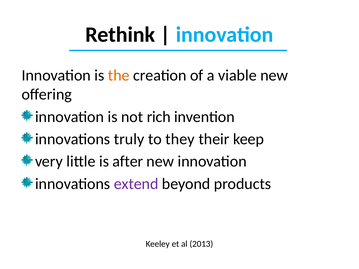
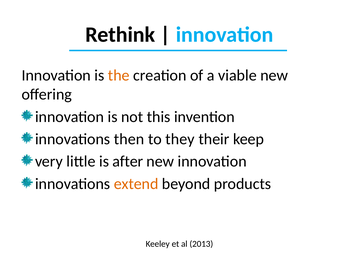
rich: rich -> this (159, 117)
truly: truly -> then (129, 139)
extend colour: purple -> orange (136, 184)
